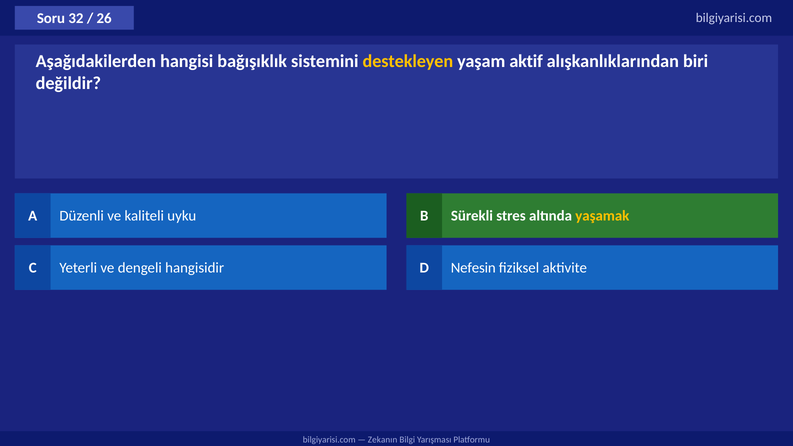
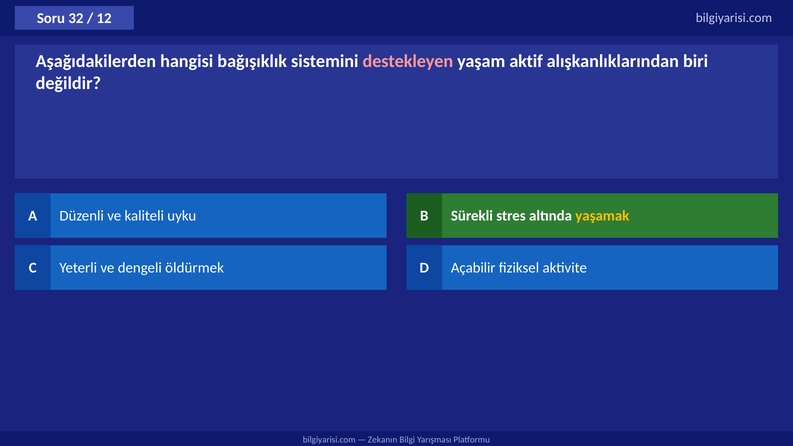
26: 26 -> 12 (104, 18)
destekleyen colour: yellow -> pink (408, 61)
hangisidir: hangisidir -> öldürmek (195, 268)
Nefesin: Nefesin -> Açabilir (473, 268)
